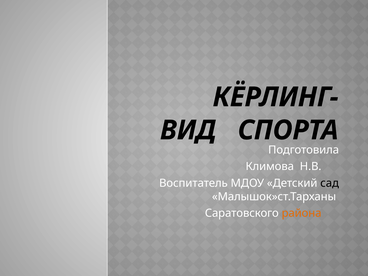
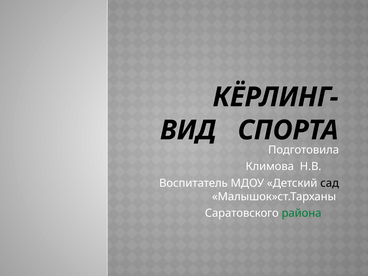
района colour: orange -> green (302, 213)
